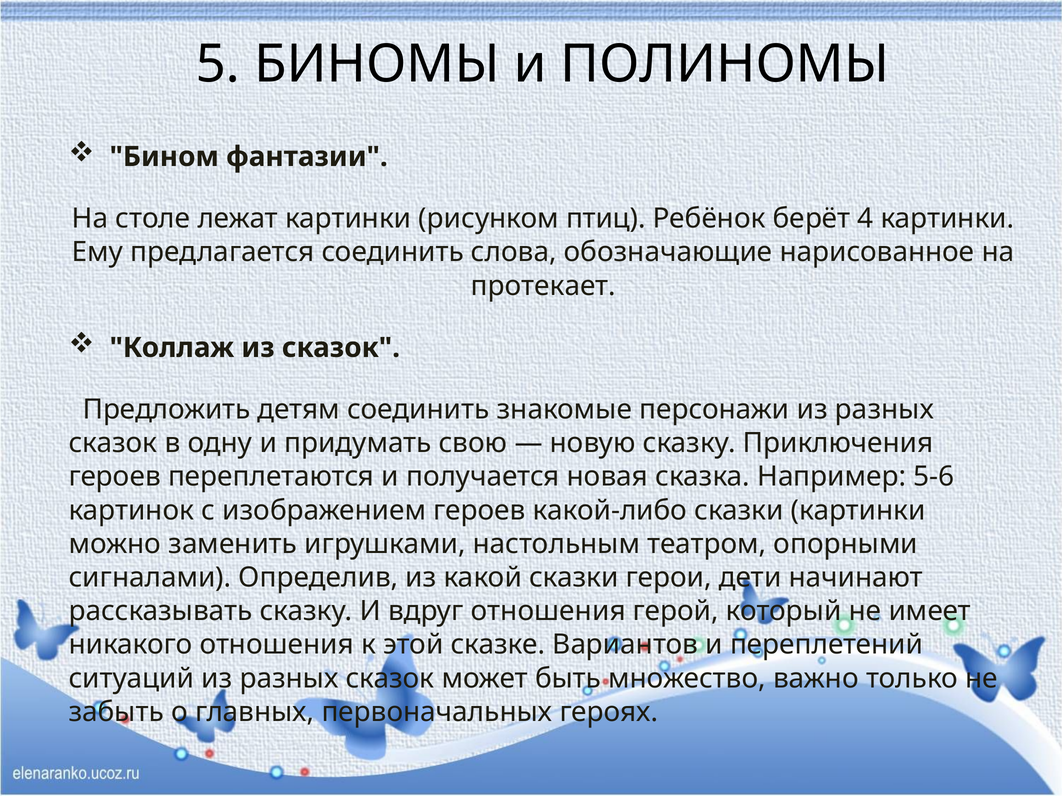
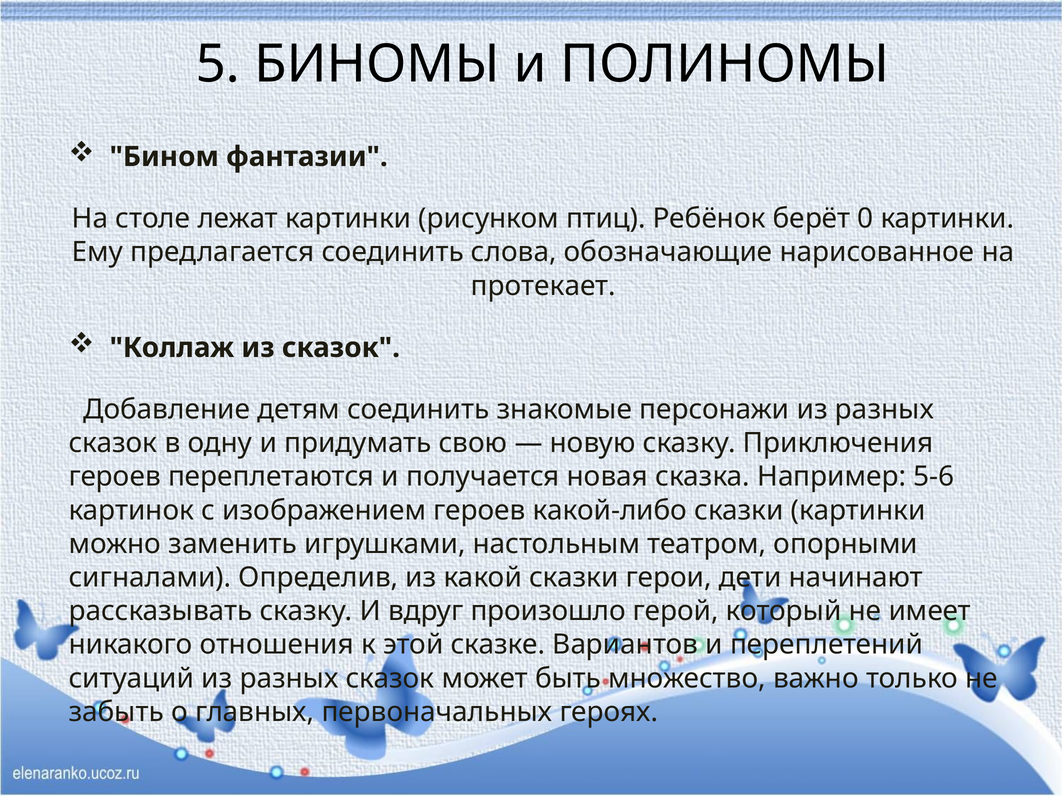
4: 4 -> 0 (865, 219)
Предложить: Предложить -> Добавление (167, 410)
вдруг отношения: отношения -> произошло (548, 612)
